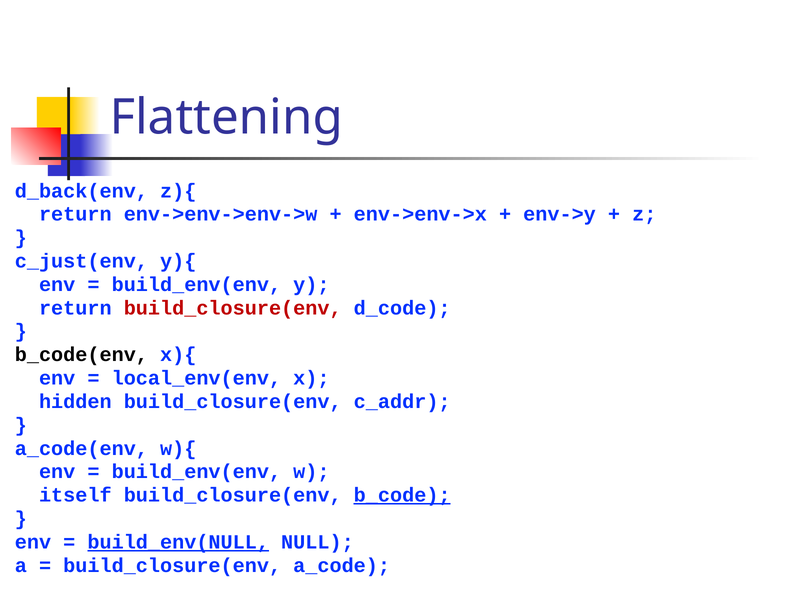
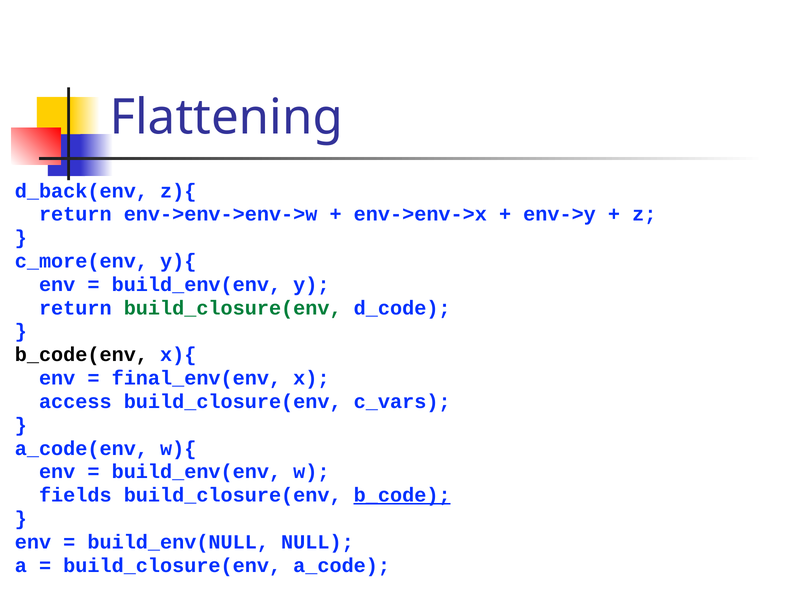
c_just(env: c_just(env -> c_more(env (81, 261)
build_closure(env colour: red -> green (233, 308)
local_env(env: local_env(env -> final_env(env (196, 378)
hidden: hidden -> access (75, 402)
c_addr: c_addr -> c_vars (402, 402)
itself: itself -> fields (75, 495)
build_env(NULL underline: present -> none (178, 542)
